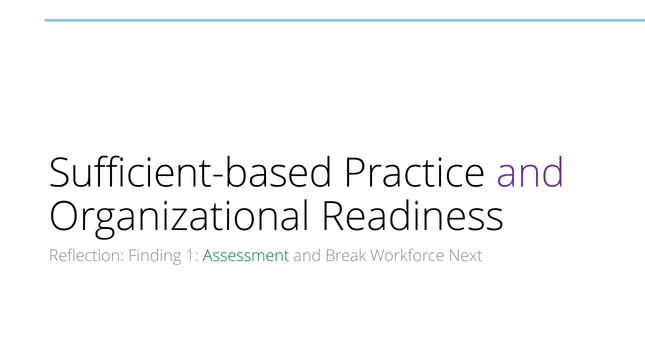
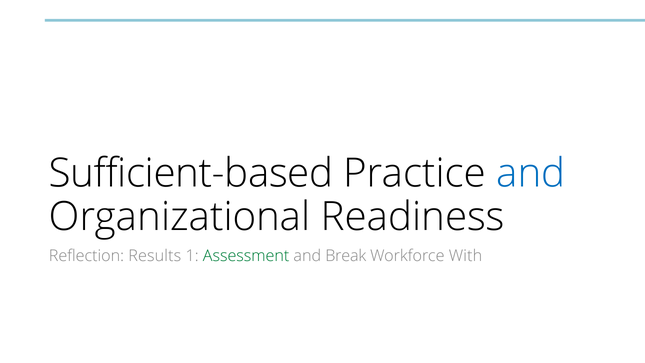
and colour: purple -> blue (531, 173)
Finding: Finding -> Results (155, 256)
Next: Next -> With (466, 256)
